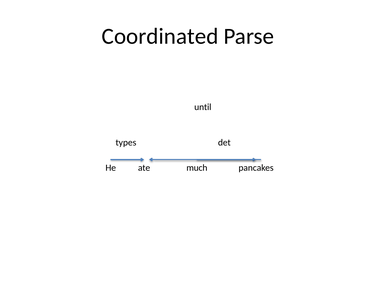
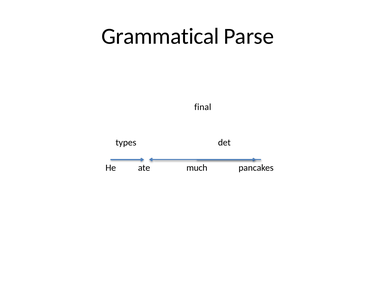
Coordinated: Coordinated -> Grammatical (160, 36)
until: until -> final (203, 107)
